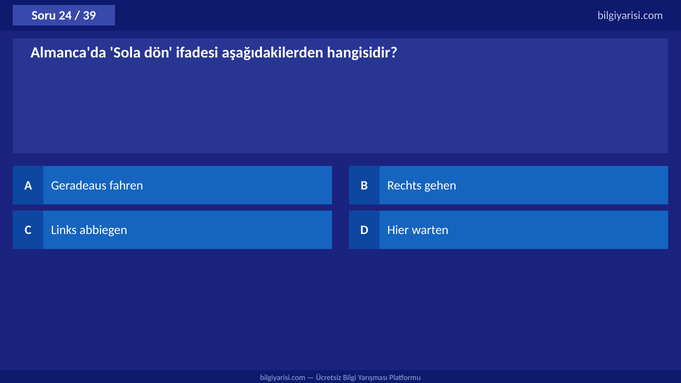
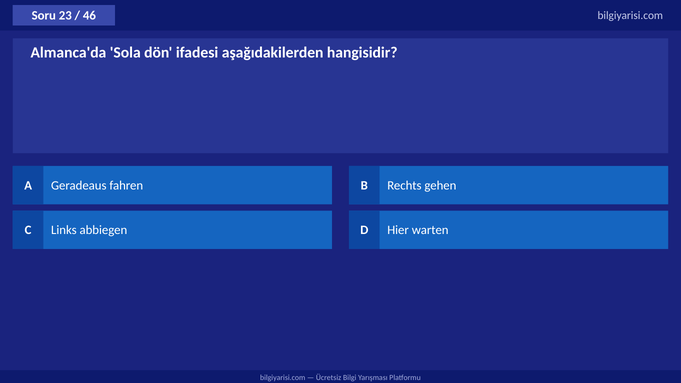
24: 24 -> 23 (65, 16)
39: 39 -> 46 (89, 16)
